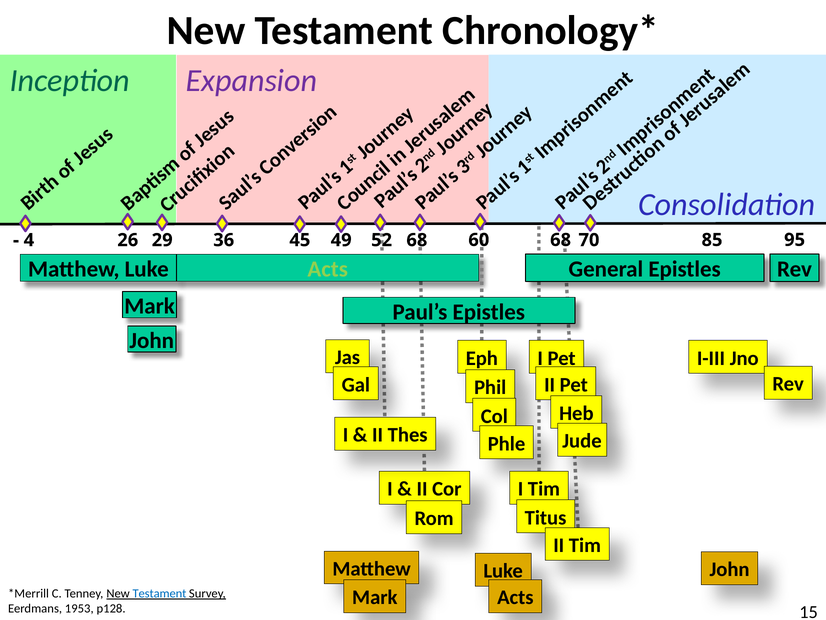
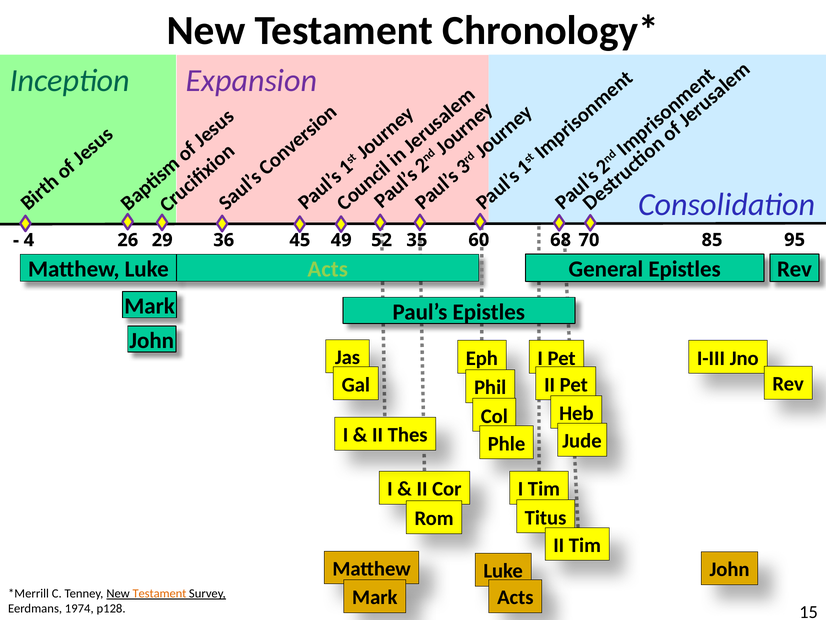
52 68: 68 -> 35 (417, 240)
Testament colour: blue -> orange (159, 593)
1953: 1953 -> 1974 (79, 608)
